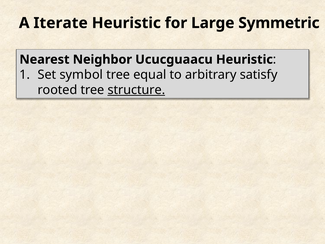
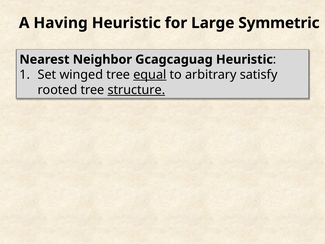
Iterate: Iterate -> Having (61, 23)
Ucucguaacu: Ucucguaacu -> Gcagcaguag (174, 59)
symbol: symbol -> winged (81, 75)
equal underline: none -> present (150, 75)
